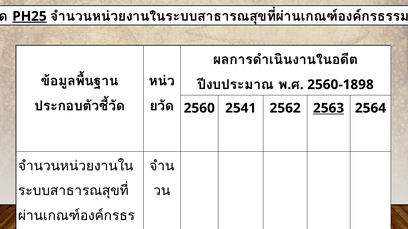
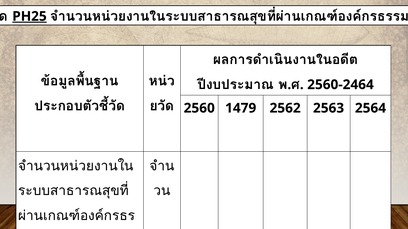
2560-1898: 2560-1898 -> 2560-2464 (340, 85)
2541: 2541 -> 1479 (241, 108)
2563 underline: present -> none (329, 108)
